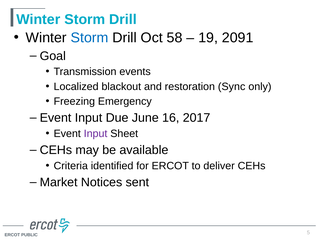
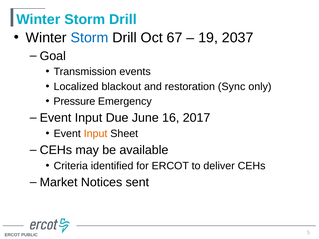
58: 58 -> 67 (175, 38)
2091: 2091 -> 2037 (238, 38)
Freezing: Freezing -> Pressure (74, 102)
Input colour: purple -> orange (96, 134)
